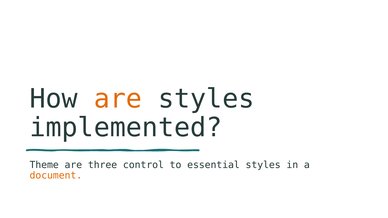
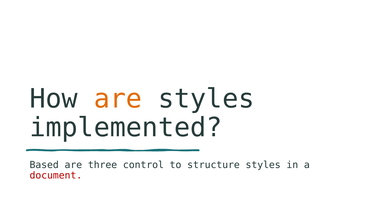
Theme: Theme -> Based (44, 165)
essential: essential -> structure (214, 165)
document colour: orange -> red (56, 176)
